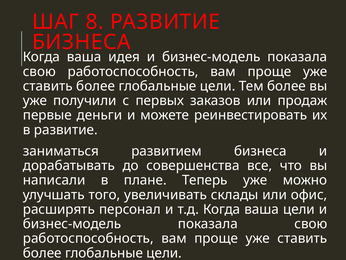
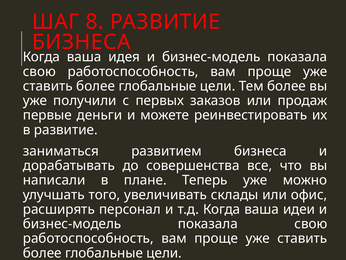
ваша цели: цели -> идеи (299, 209)
